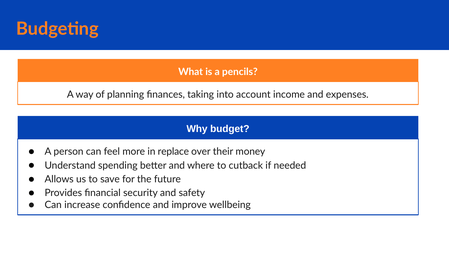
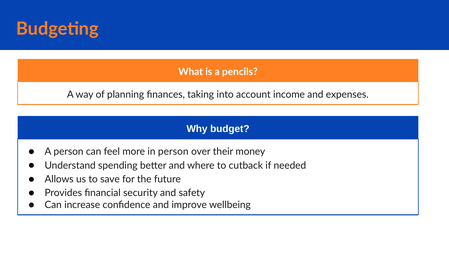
in replace: replace -> person (173, 151)
